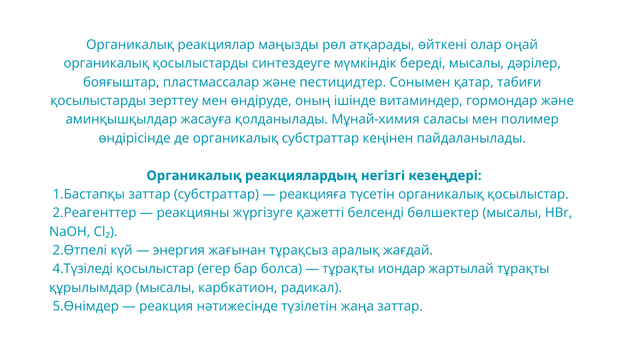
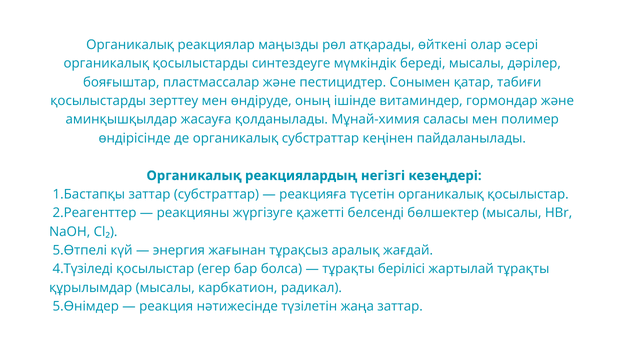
оңай: оңай -> әсері (522, 45)
2.Өтпелі: 2.Өтпелі -> 5.Өтпелі (80, 250)
иондар: иондар -> берілісі (402, 269)
